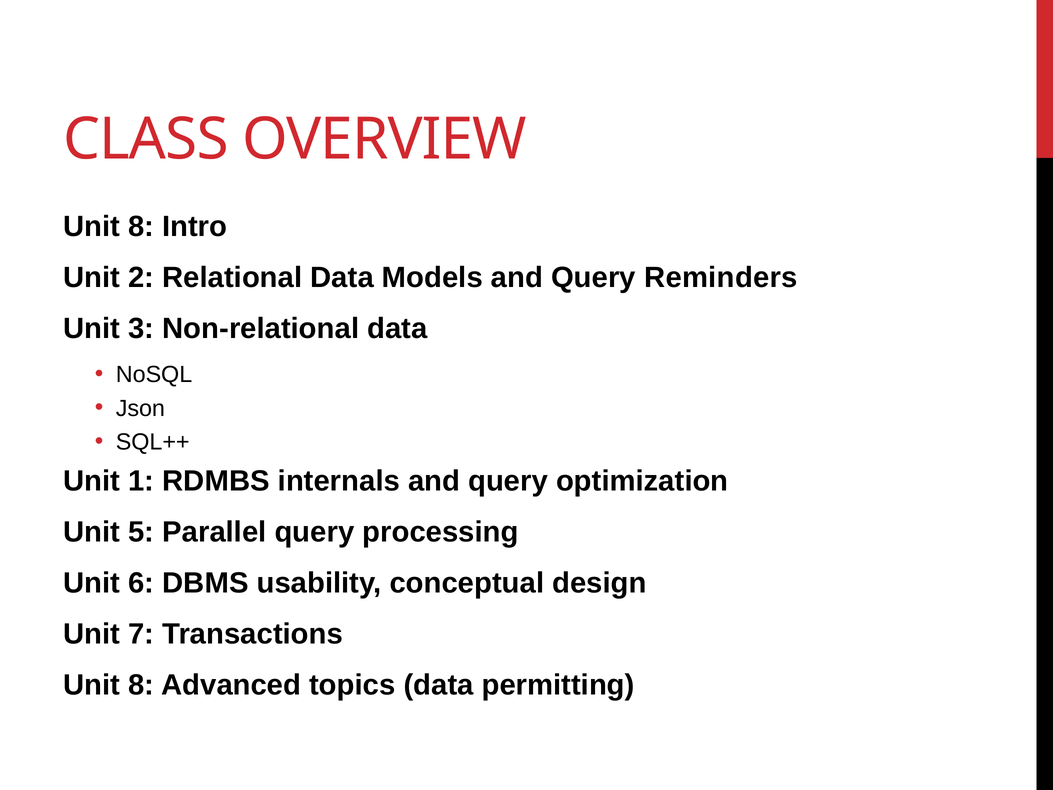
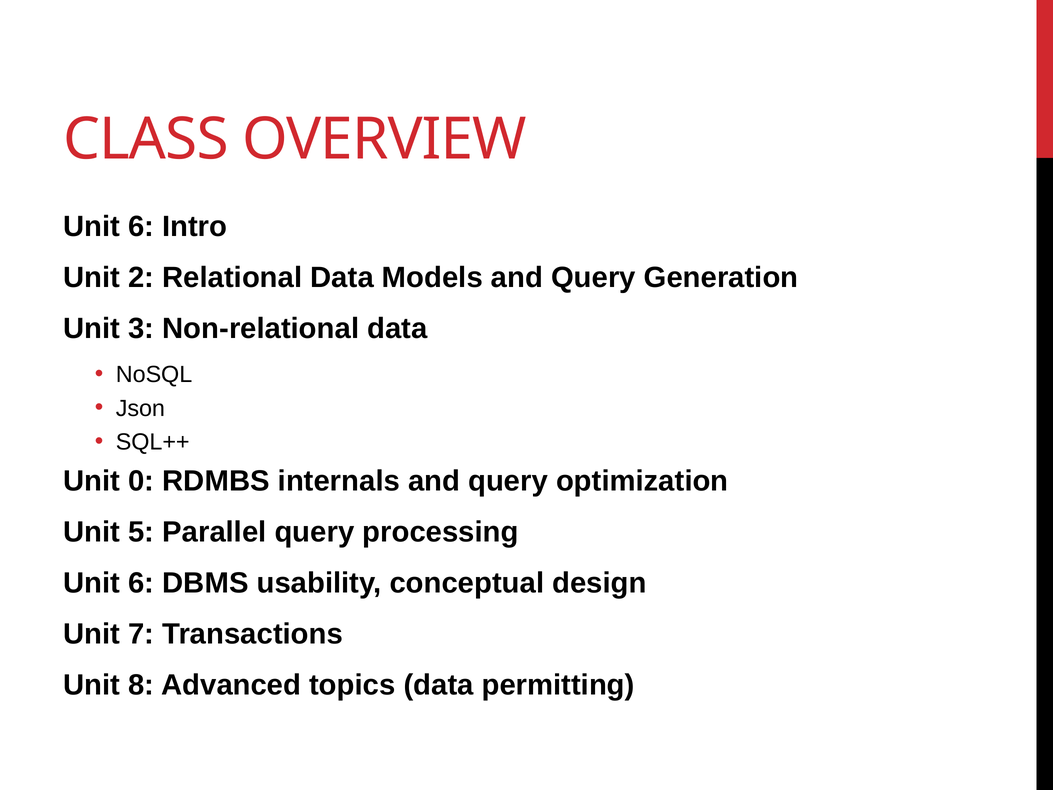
8: 8 -> 6 (141, 227)
Reminders: Reminders -> Generation (721, 278)
1: 1 -> 0 (141, 481)
